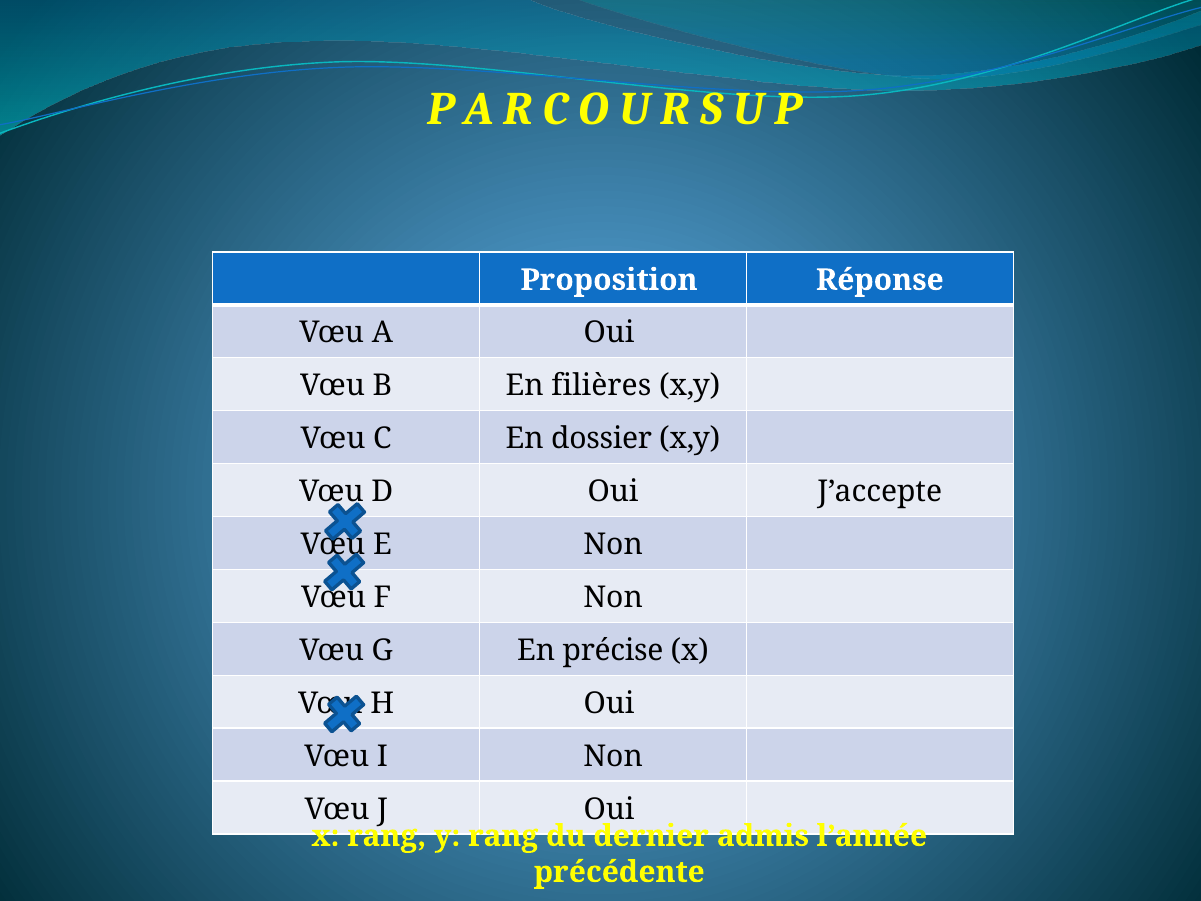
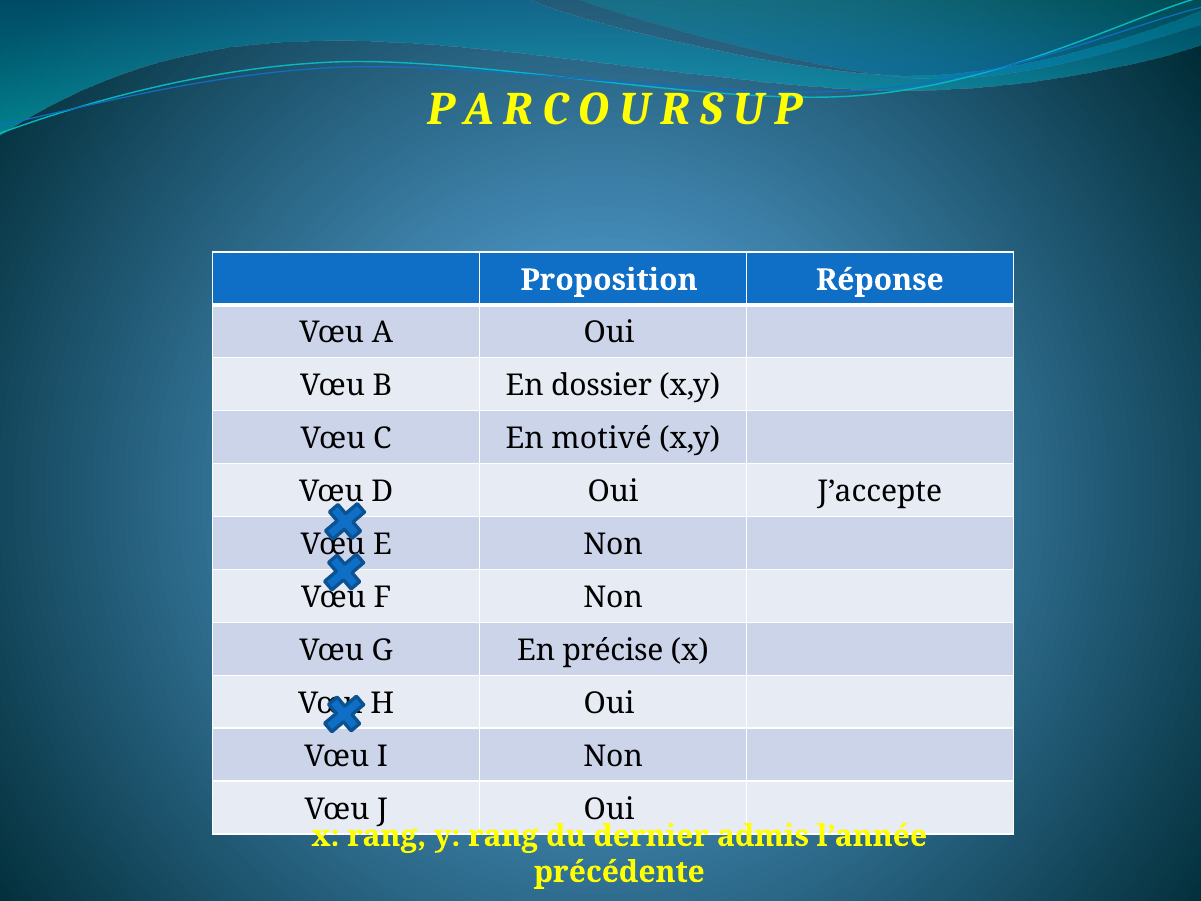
filières: filières -> dossier (602, 386)
dossier: dossier -> motivé (601, 439)
